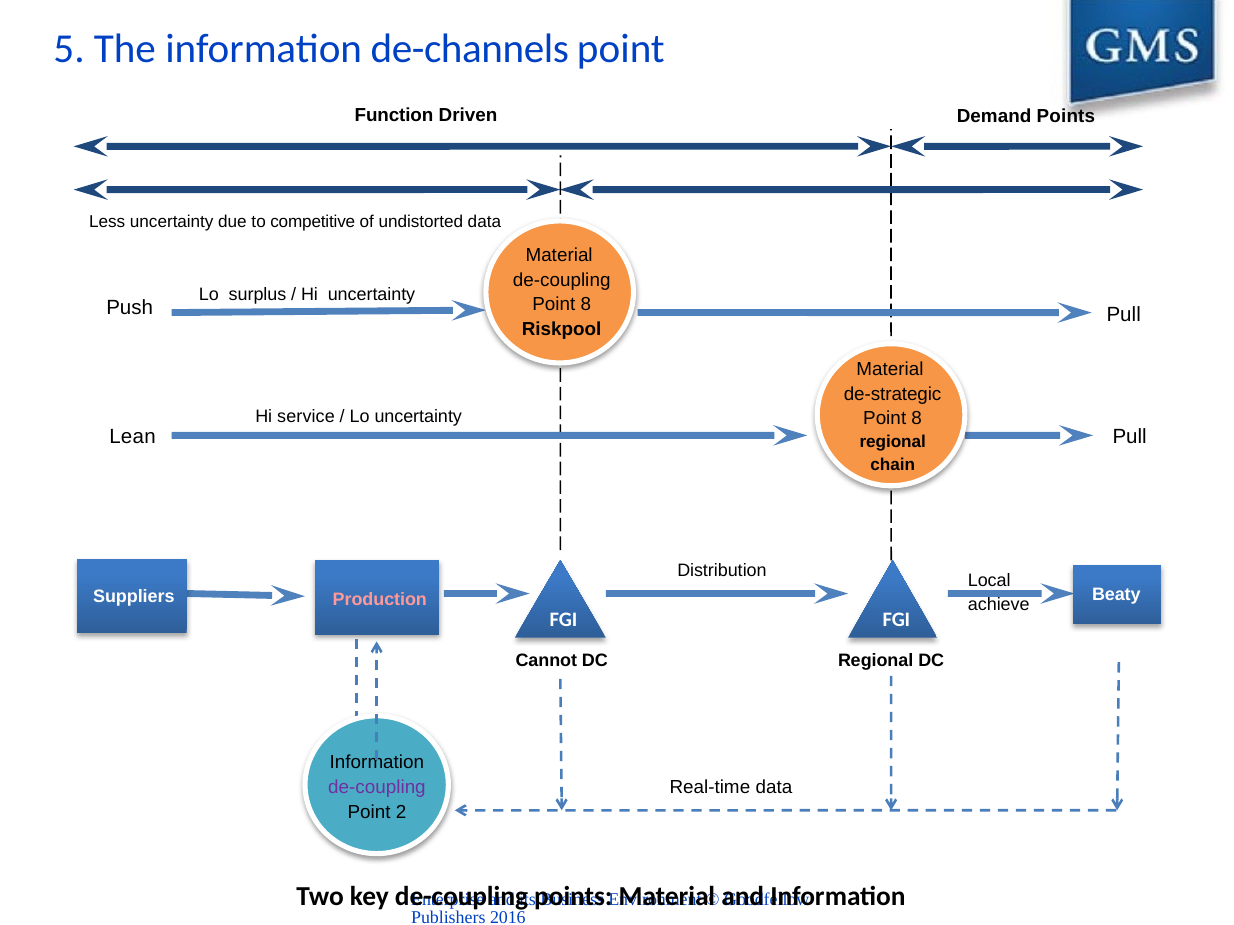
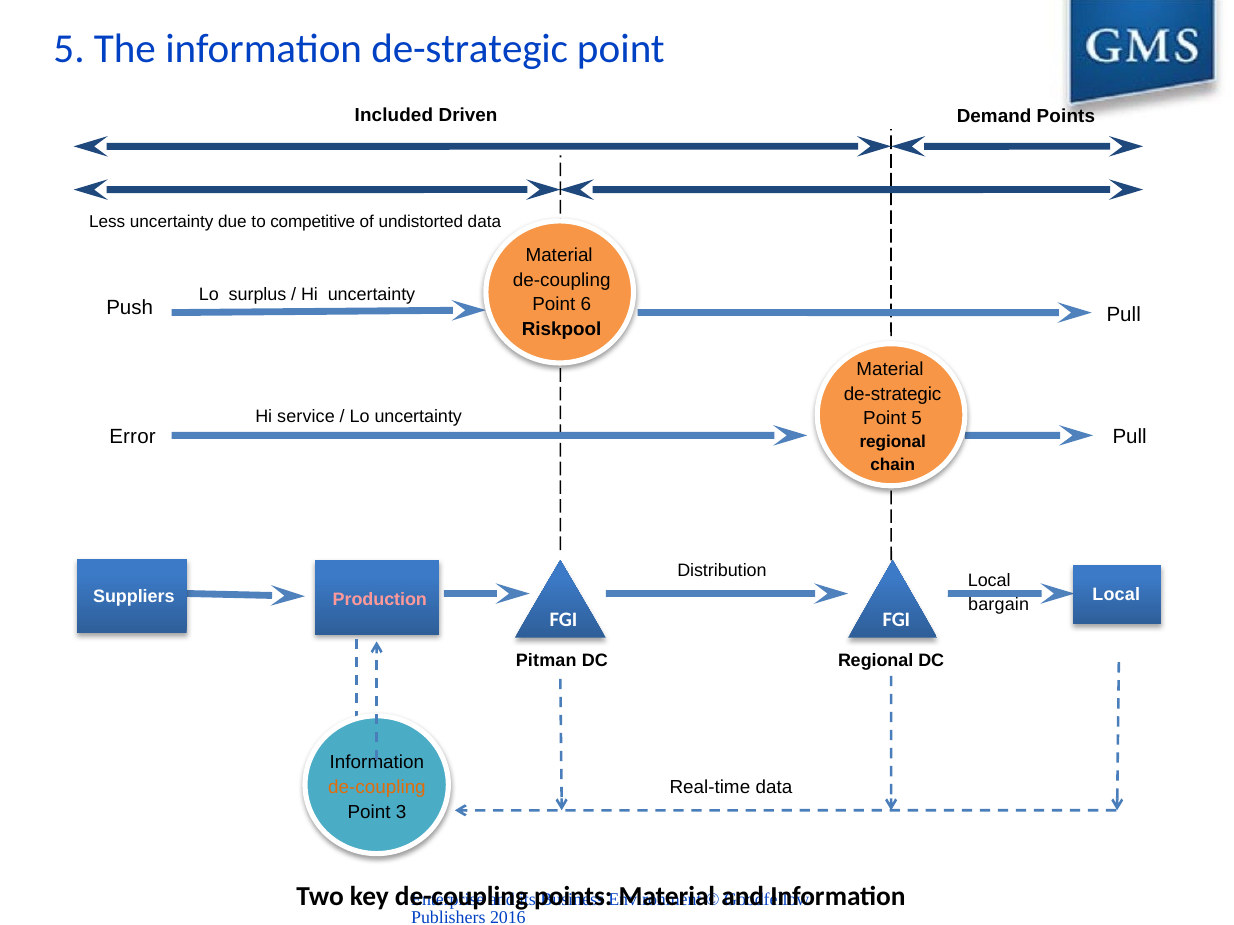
information de-channels: de-channels -> de-strategic (470, 48)
Function: Function -> Included (394, 116)
8: 8 -> 6 (586, 305)
8: 8 -> 5 (917, 419)
Lean: Lean -> Error (133, 437)
Beaty: Beaty -> Local (1116, 595)
achieve: achieve -> bargain (999, 605)
Cannot: Cannot -> Pitman (546, 661)
de-coupling colour: purple -> orange (377, 788)
2: 2 -> 3 (401, 813)
